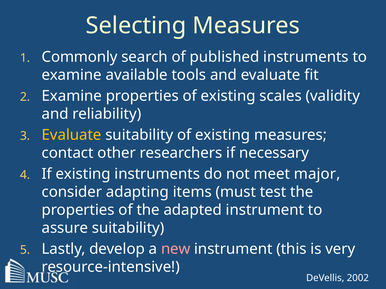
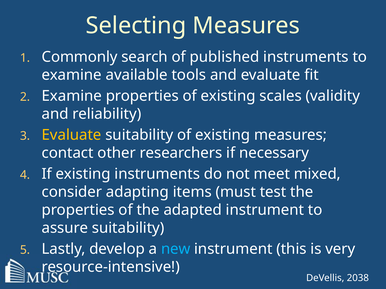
major: major -> mixed (317, 174)
new colour: pink -> light blue (176, 249)
2002: 2002 -> 2038 (358, 279)
